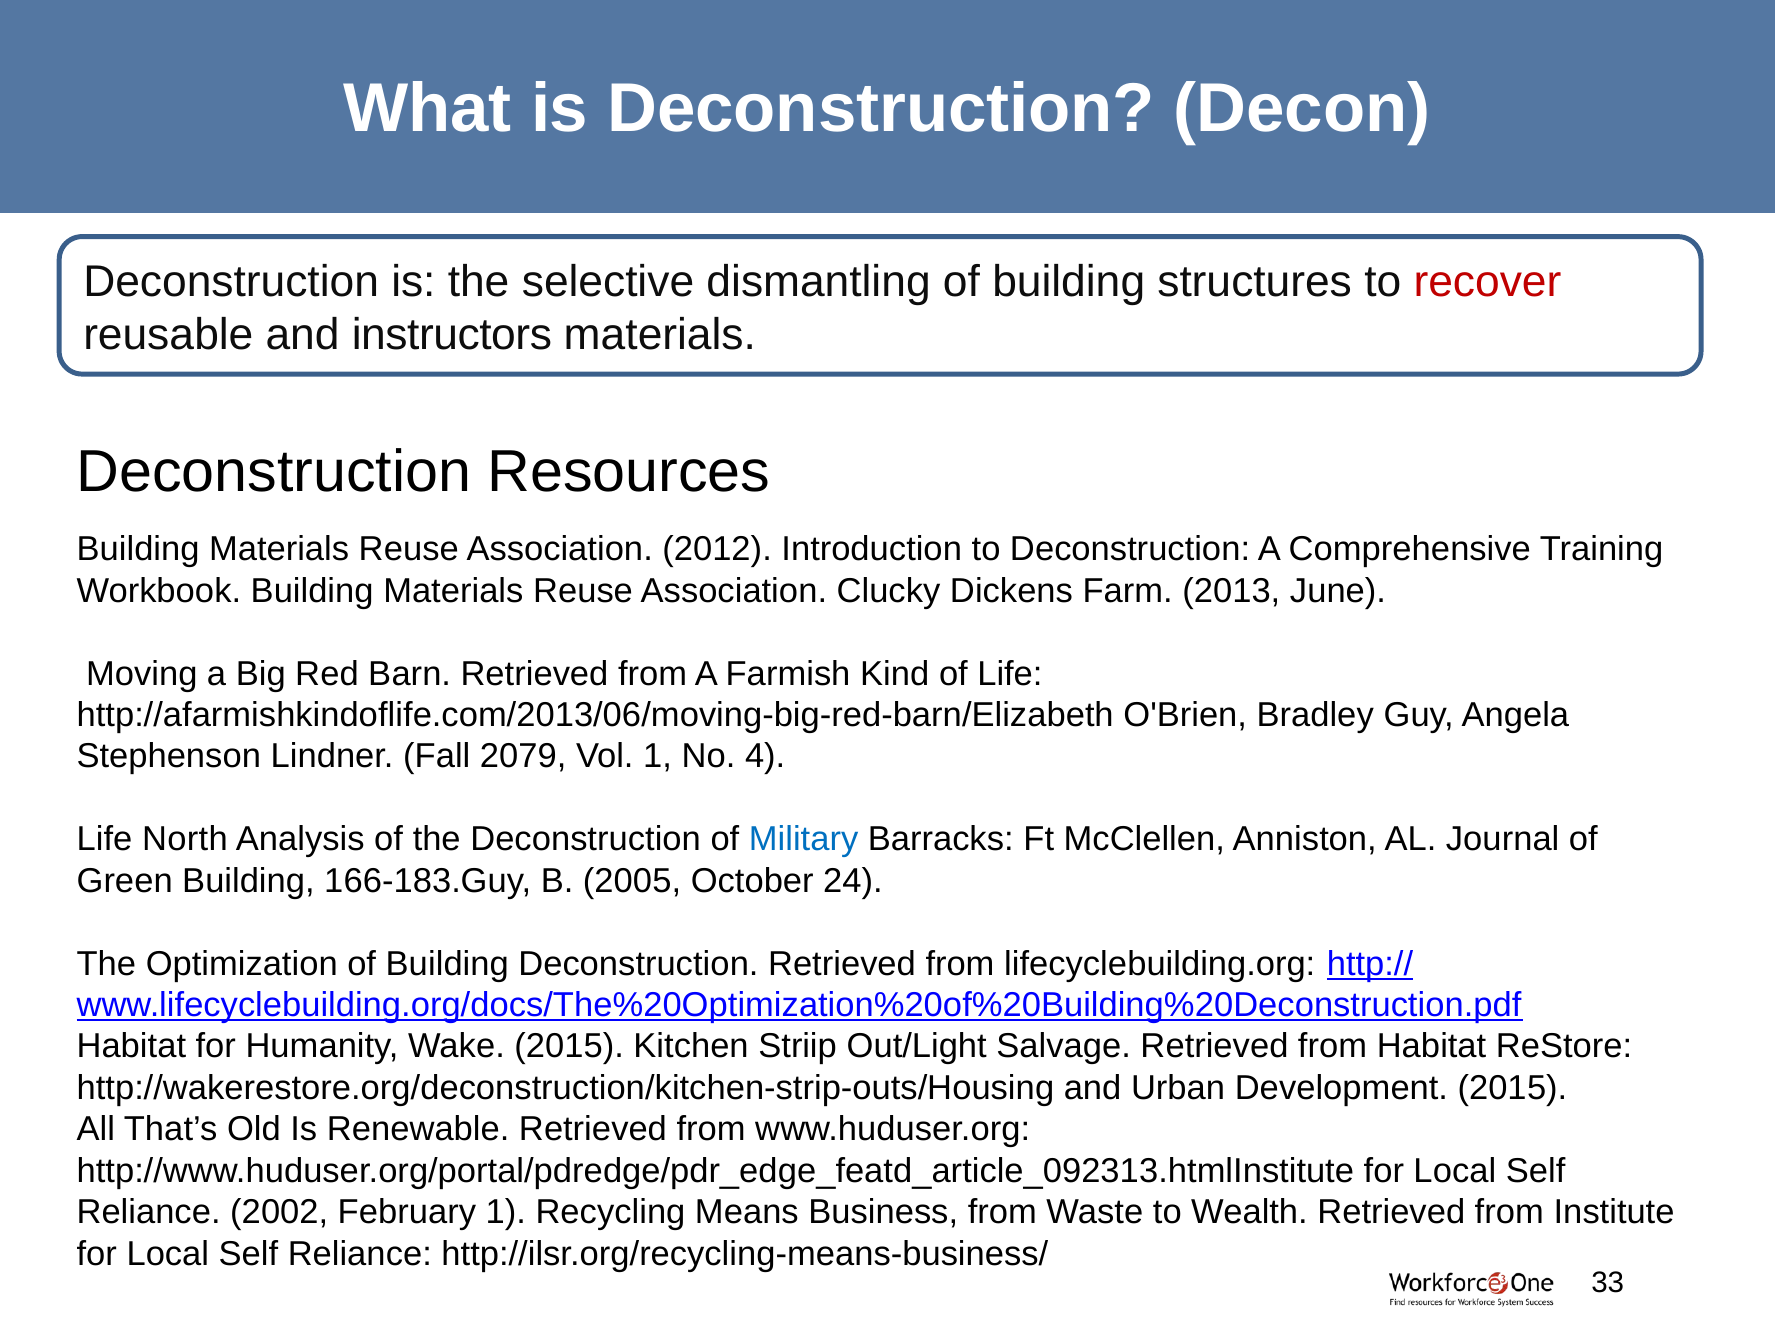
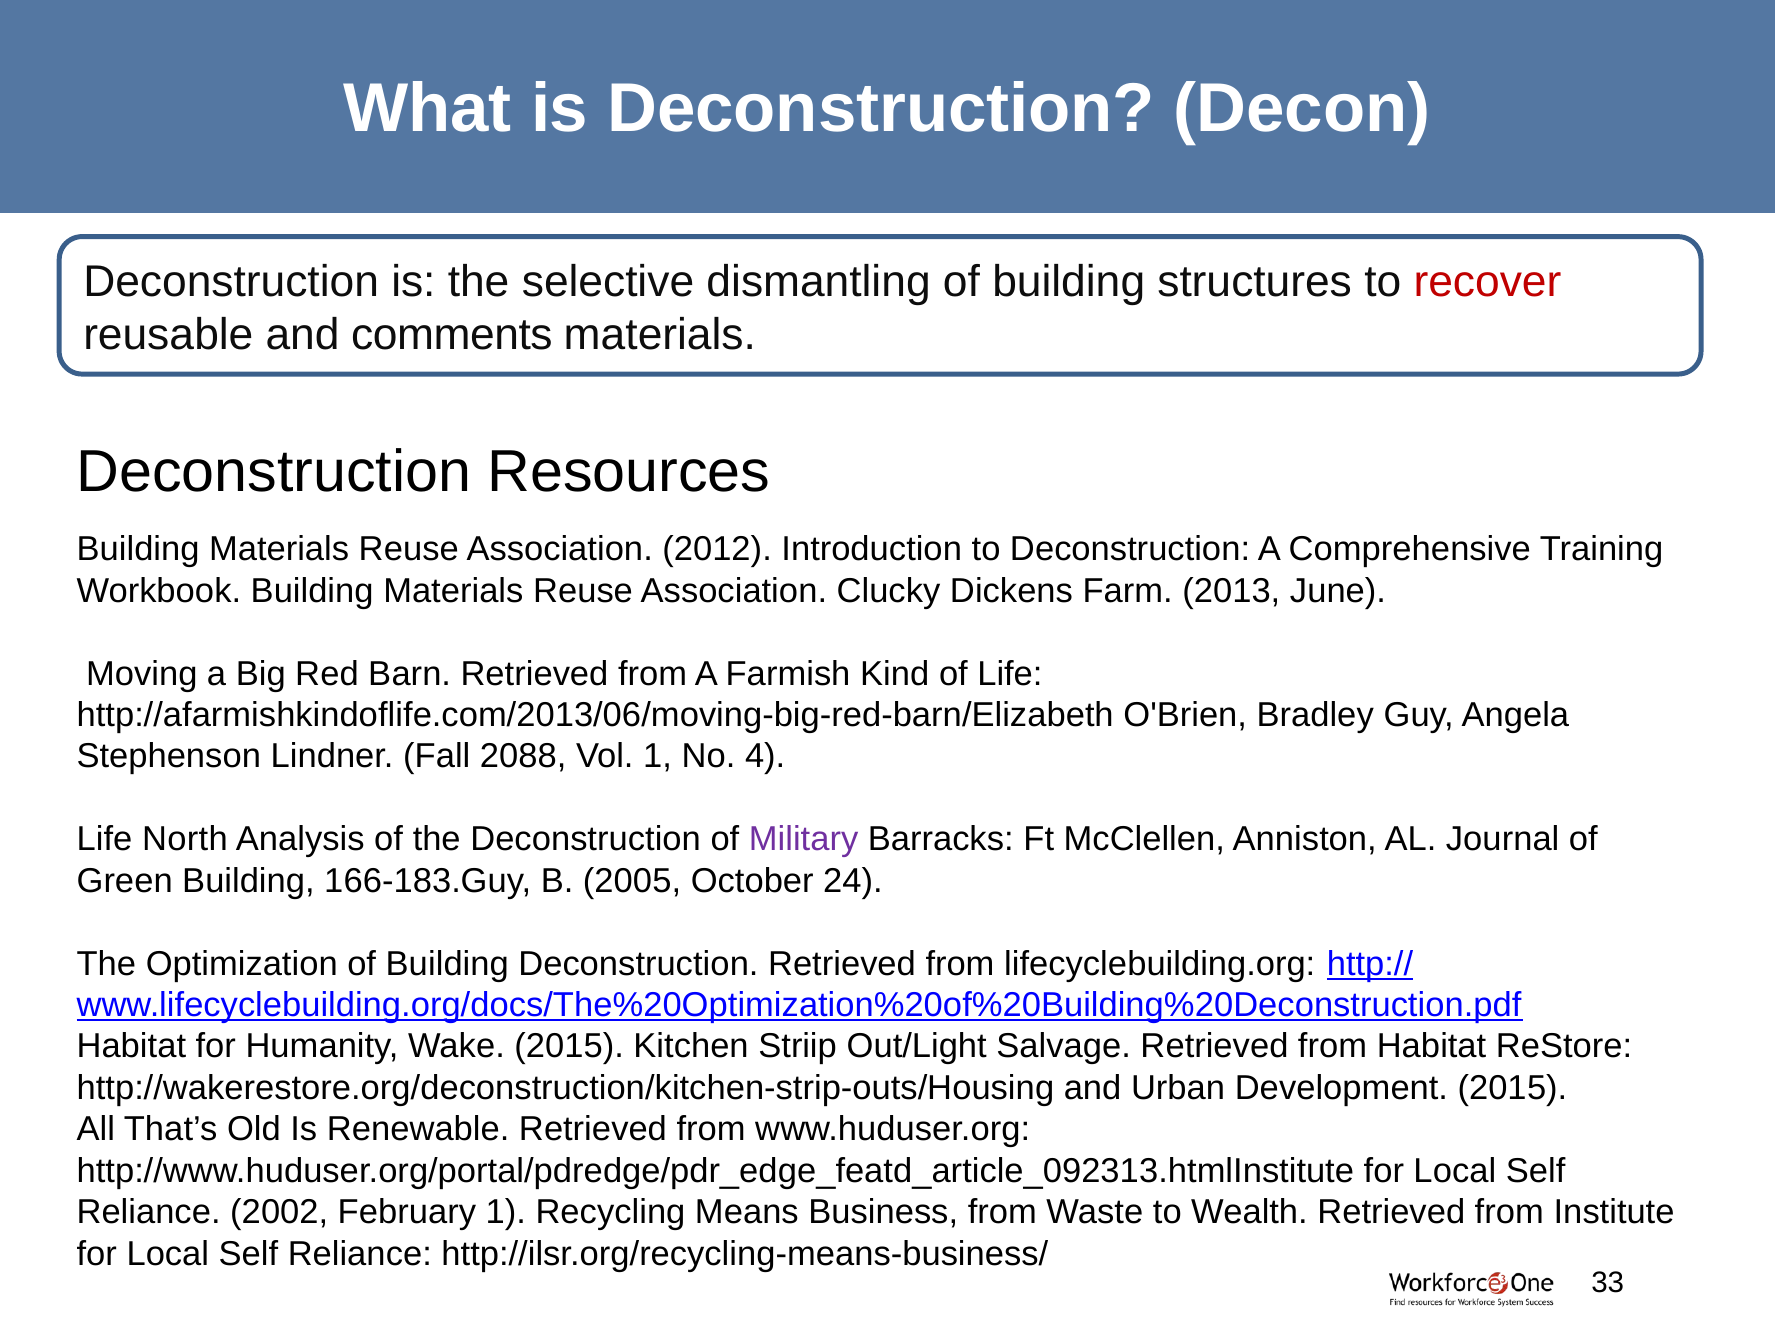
instructors: instructors -> comments (452, 335)
2079: 2079 -> 2088 (523, 757)
Military colour: blue -> purple (804, 840)
